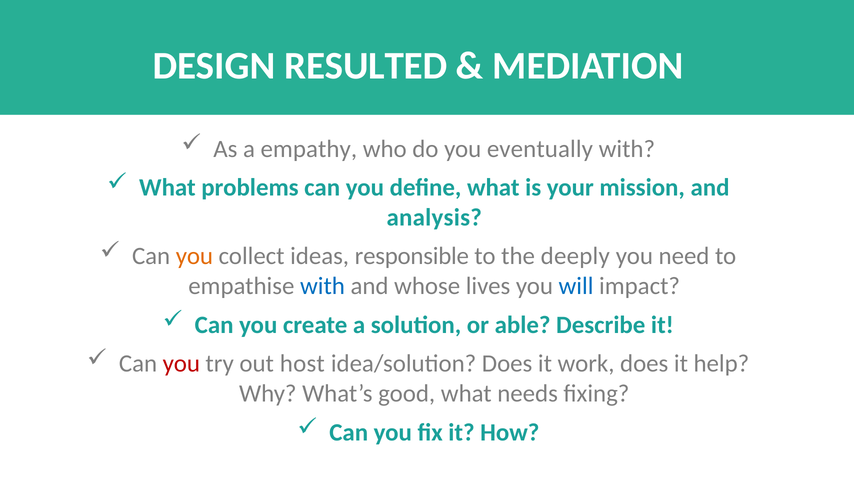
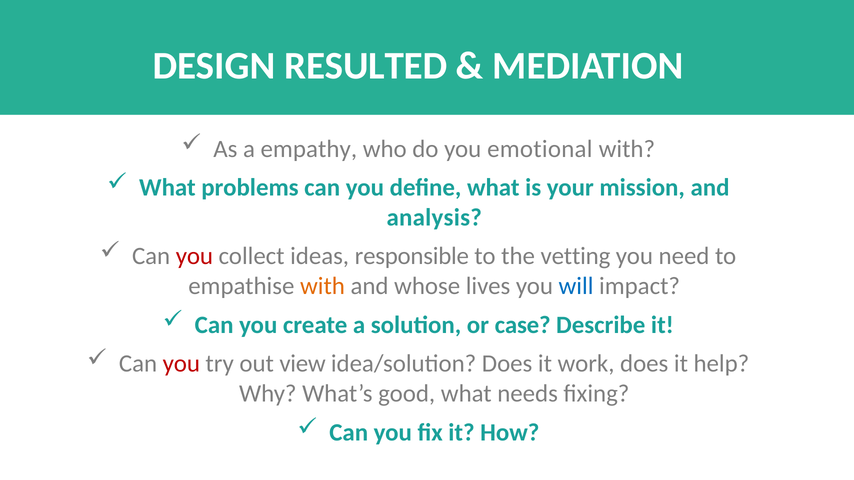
eventually: eventually -> emotional (540, 149)
you colour: orange -> red (194, 256)
deeply: deeply -> vetting (575, 256)
with colour: blue -> orange (322, 286)
able: able -> case (523, 325)
host: host -> view (303, 364)
